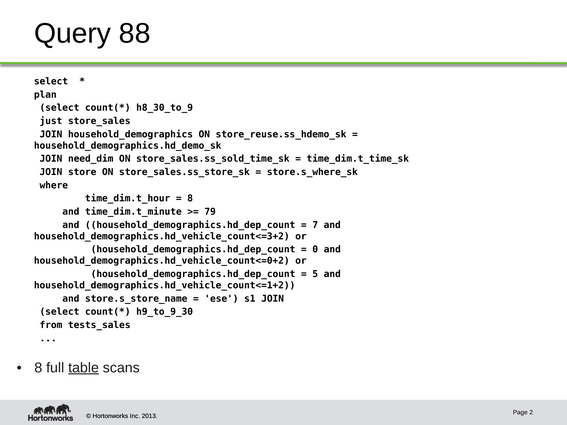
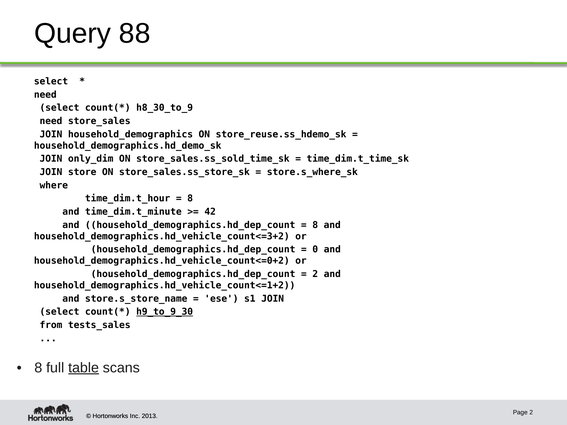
plan: plan -> need (45, 95)
just: just -> need (51, 121)
need_dim: need_dim -> only_dim (91, 159)
79: 79 -> 42 (210, 212)
7: 7 -> 8 (315, 225)
5: 5 -> 2 (315, 274)
h9_to_9_30 underline: none -> present (165, 312)
